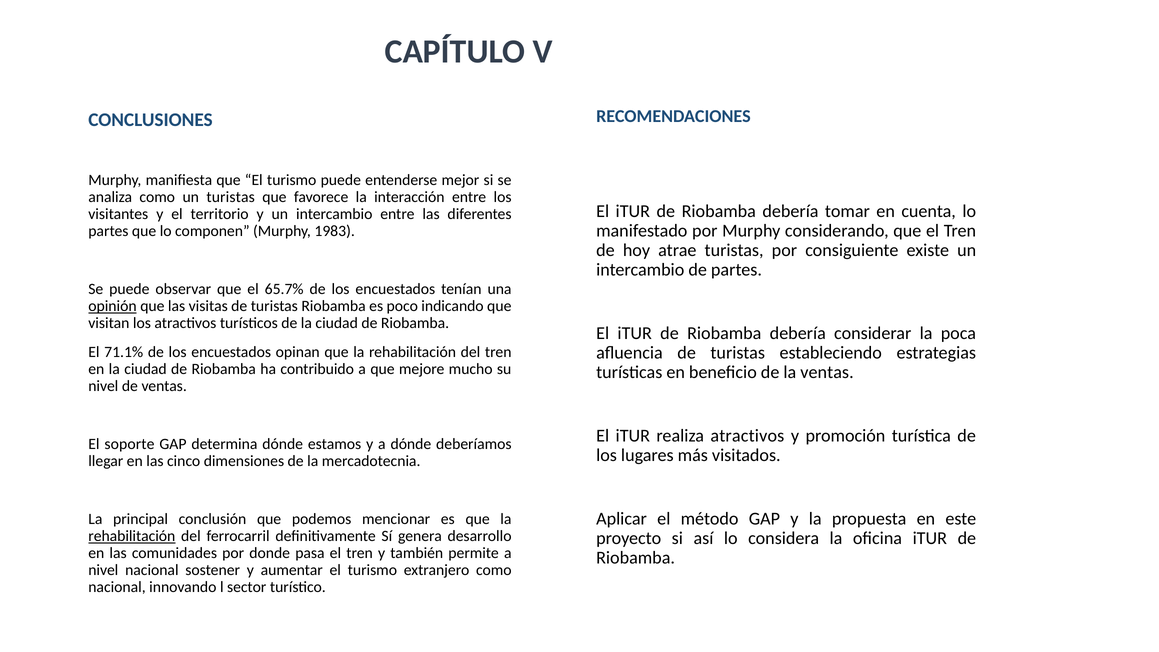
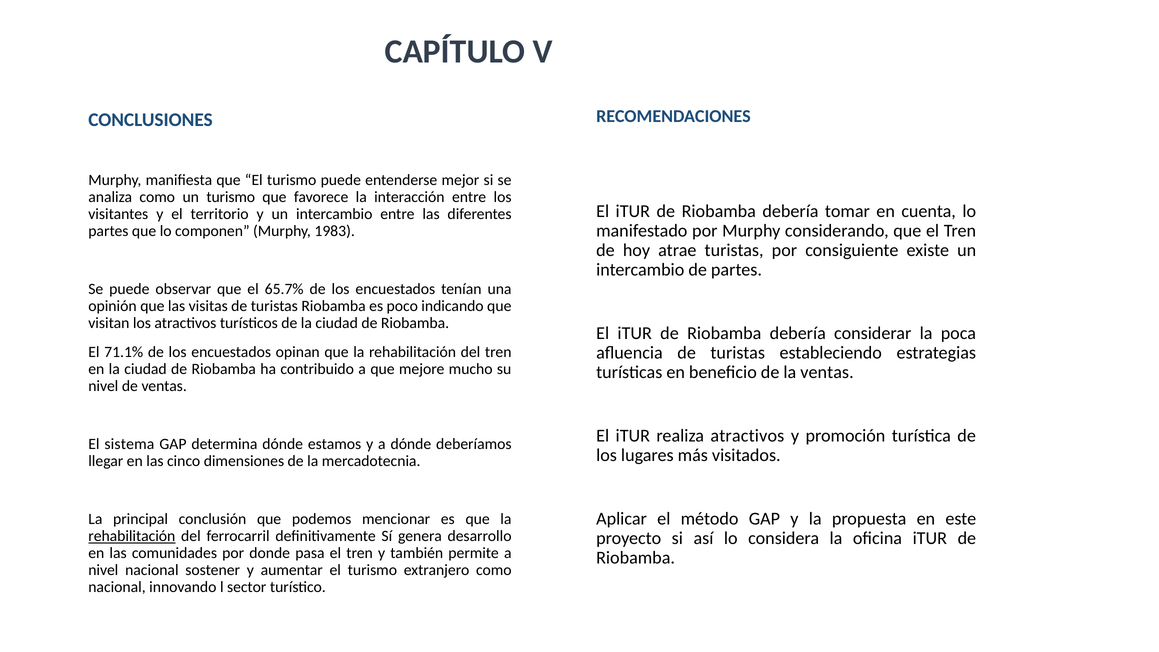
un turistas: turistas -> turismo (231, 197)
opinión underline: present -> none (112, 306)
soporte: soporte -> sistema (129, 444)
